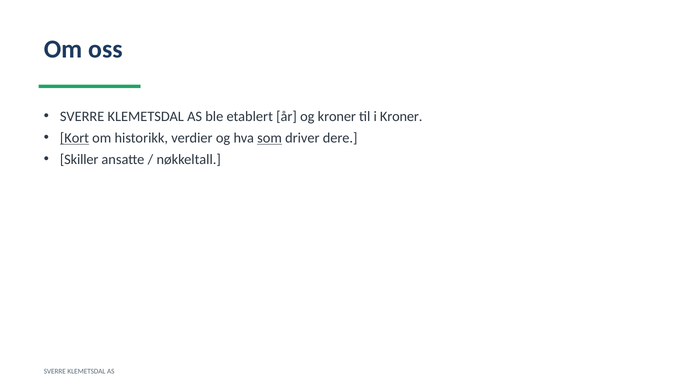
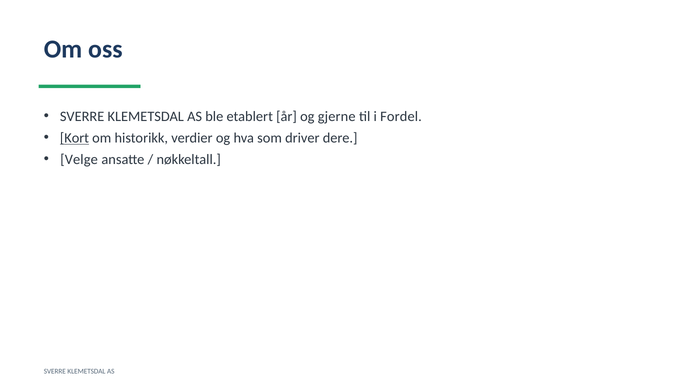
og kroner: kroner -> gjerne (337, 117)
i Kroner: Kroner -> Fordel (401, 117)
som underline: present -> none (270, 138)
Skiller: Skiller -> Velge (79, 160)
